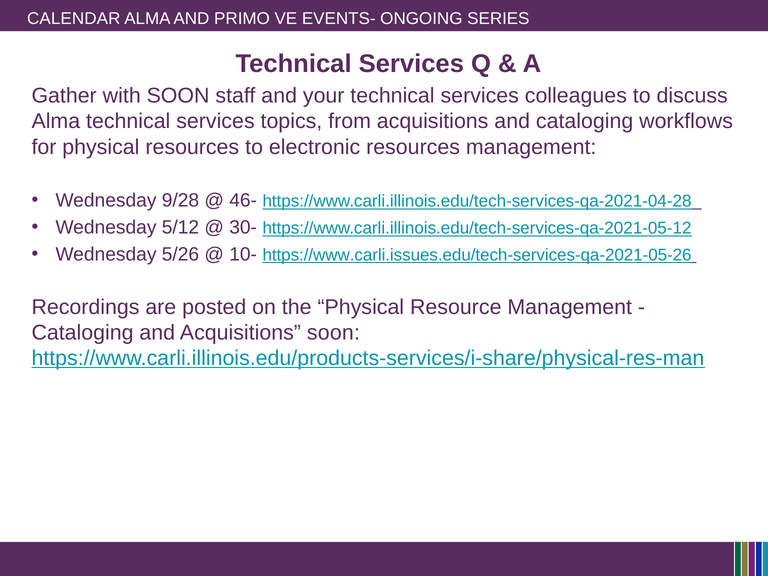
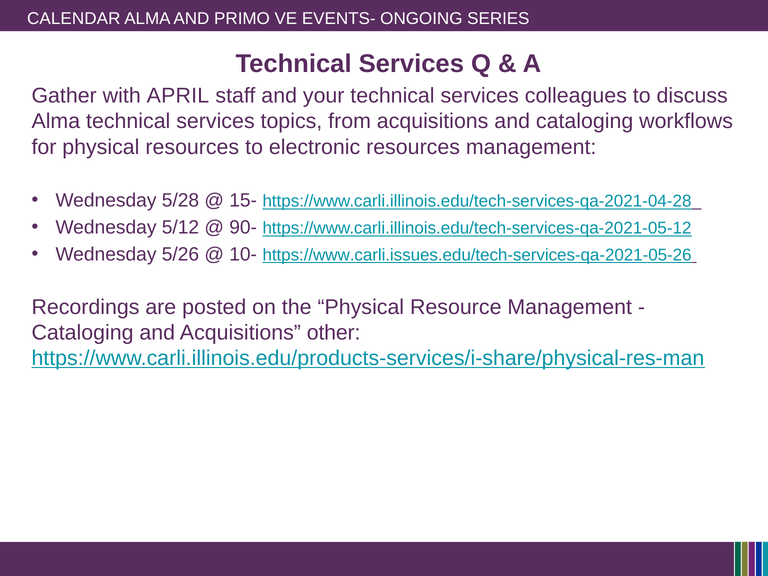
with SOON: SOON -> APRIL (178, 96)
9/28: 9/28 -> 5/28 (180, 201)
46-: 46- -> 15- (243, 201)
30-: 30- -> 90- (243, 228)
Acquisitions soon: soon -> other (334, 333)
